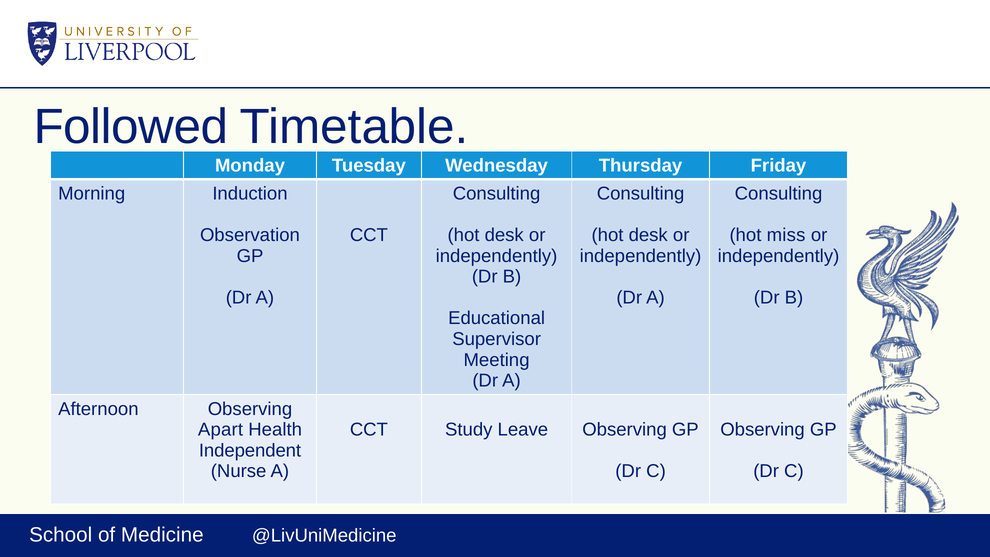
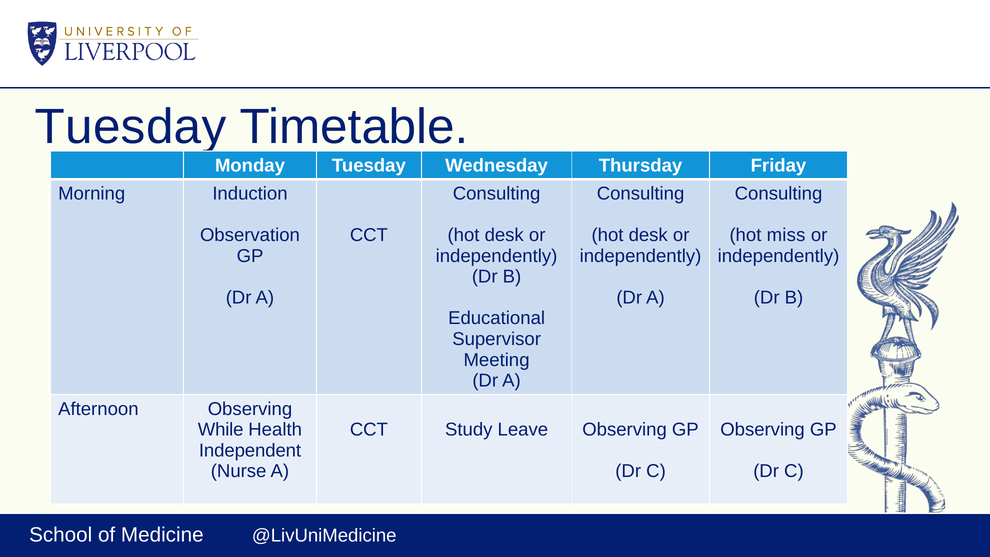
Followed: Followed -> Tuesday (131, 127)
Apart: Apart -> While (221, 430)
